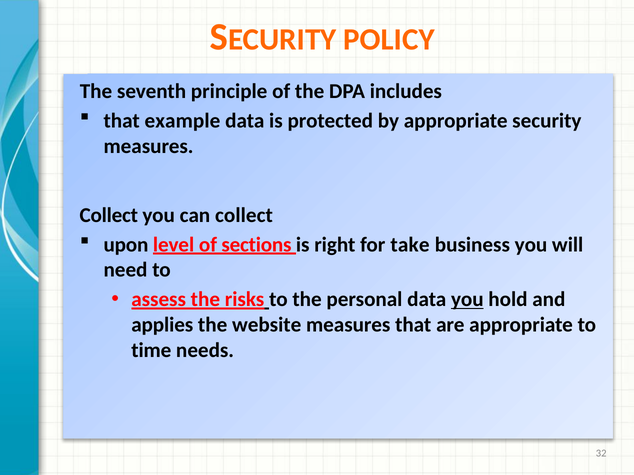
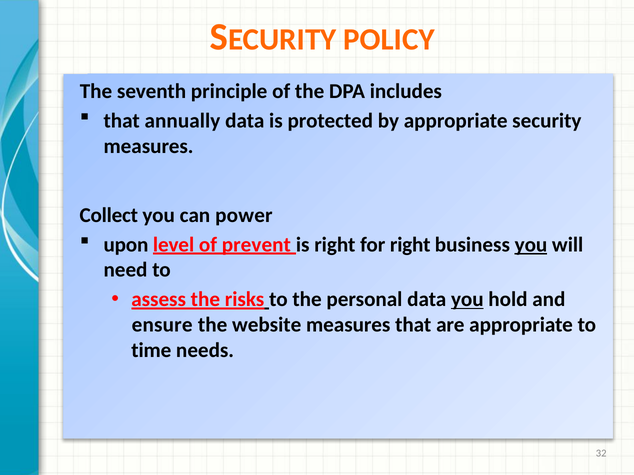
example: example -> annually (182, 121)
can collect: collect -> power (244, 215)
sections: sections -> prevent (256, 245)
for take: take -> right (410, 245)
you underline: none -> present (531, 245)
applies: applies -> ensure (162, 325)
